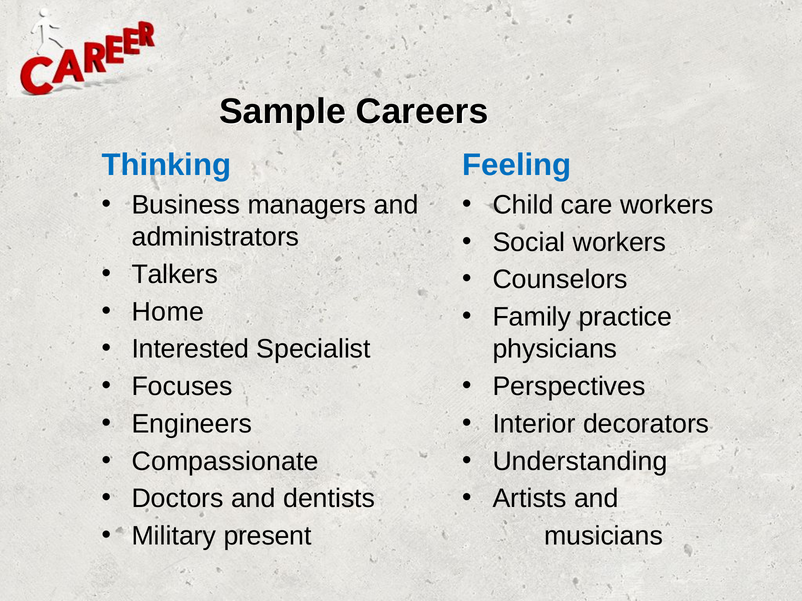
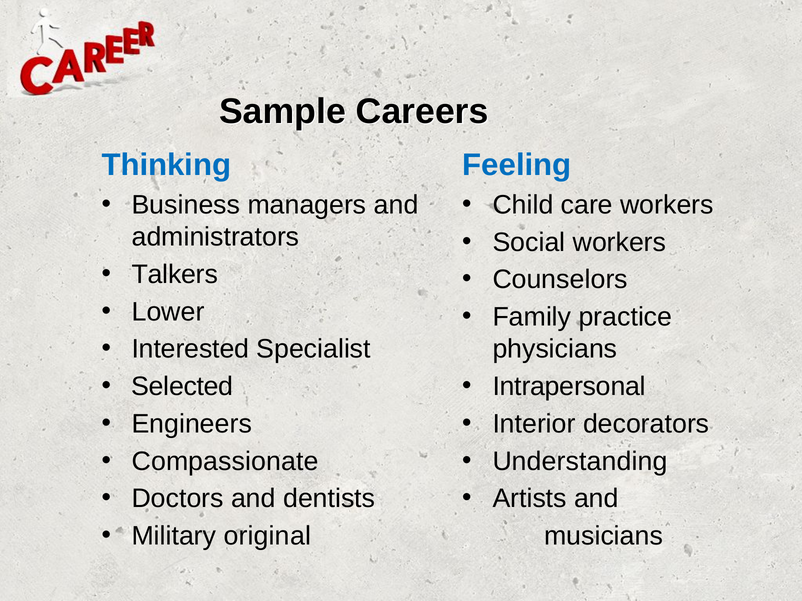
Home: Home -> Lower (168, 312)
Focuses: Focuses -> Selected (182, 387)
Perspectives: Perspectives -> Intrapersonal (569, 387)
present: present -> original (267, 536)
